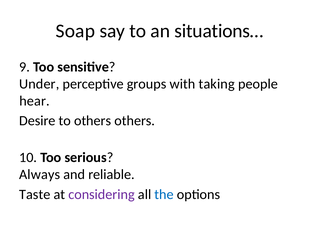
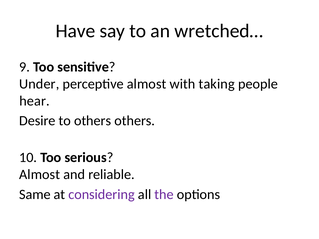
Soap: Soap -> Have (75, 31)
situations…: situations… -> wretched… (219, 31)
perceptive groups: groups -> almost (147, 84)
Always: Always -> Almost (40, 175)
Taste: Taste -> Same (35, 195)
the colour: blue -> purple (164, 195)
